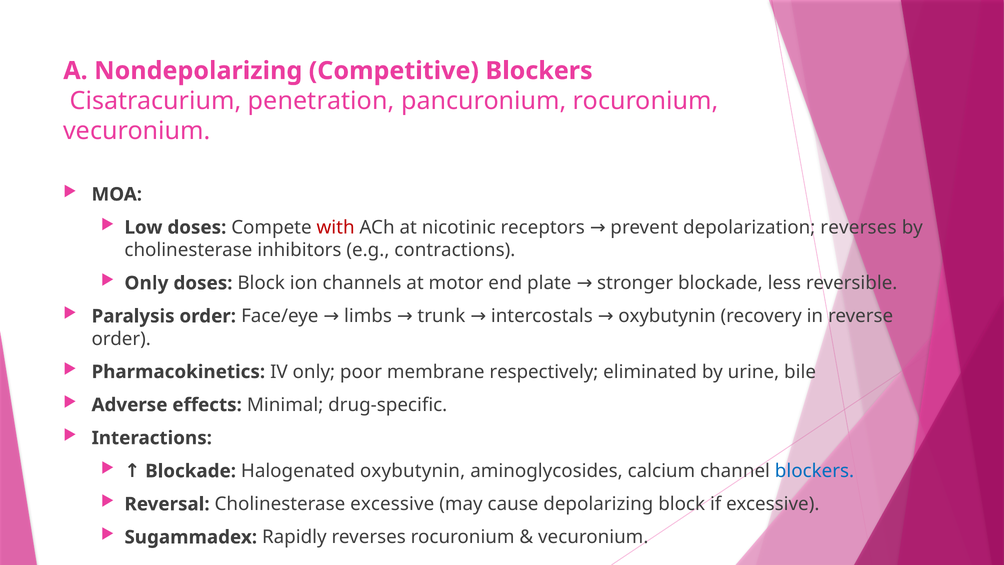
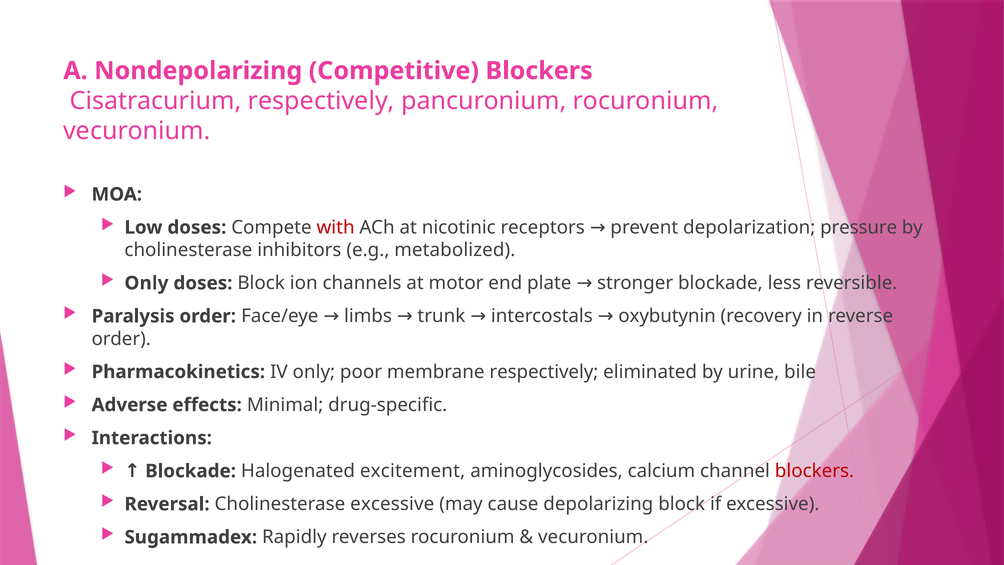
Cisatracurium penetration: penetration -> respectively (321, 101)
depolarization reverses: reverses -> pressure (859, 227)
contractions: contractions -> metabolized (455, 250)
Halogenated oxybutynin: oxybutynin -> excitement (413, 471)
blockers colour: blue -> red (815, 471)
